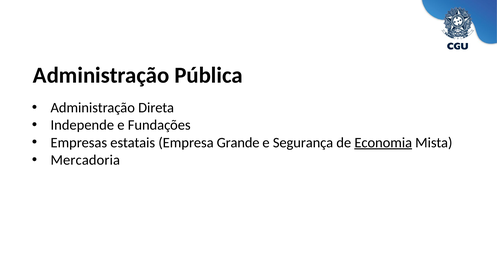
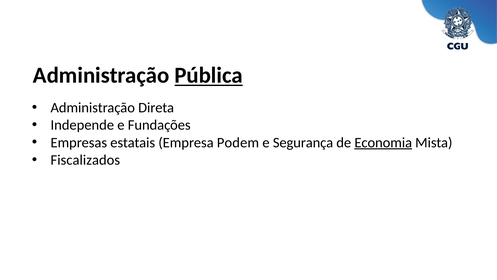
Pública underline: none -> present (209, 75)
Grande: Grande -> Podem (238, 142)
Mercadoria: Mercadoria -> Fiscalizados (85, 160)
